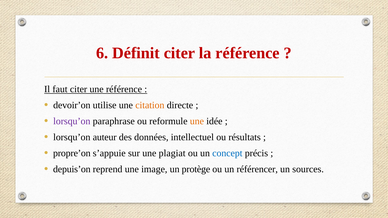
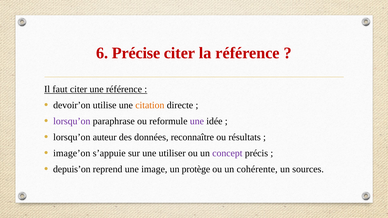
Définit: Définit -> Précise (136, 53)
une colour: orange -> purple (197, 121)
intellectuel: intellectuel -> reconnaître (192, 137)
propre’on: propre’on -> image’on (72, 153)
plagiat: plagiat -> utiliser (172, 153)
concept colour: blue -> purple (227, 153)
référencer: référencer -> cohérente (257, 169)
